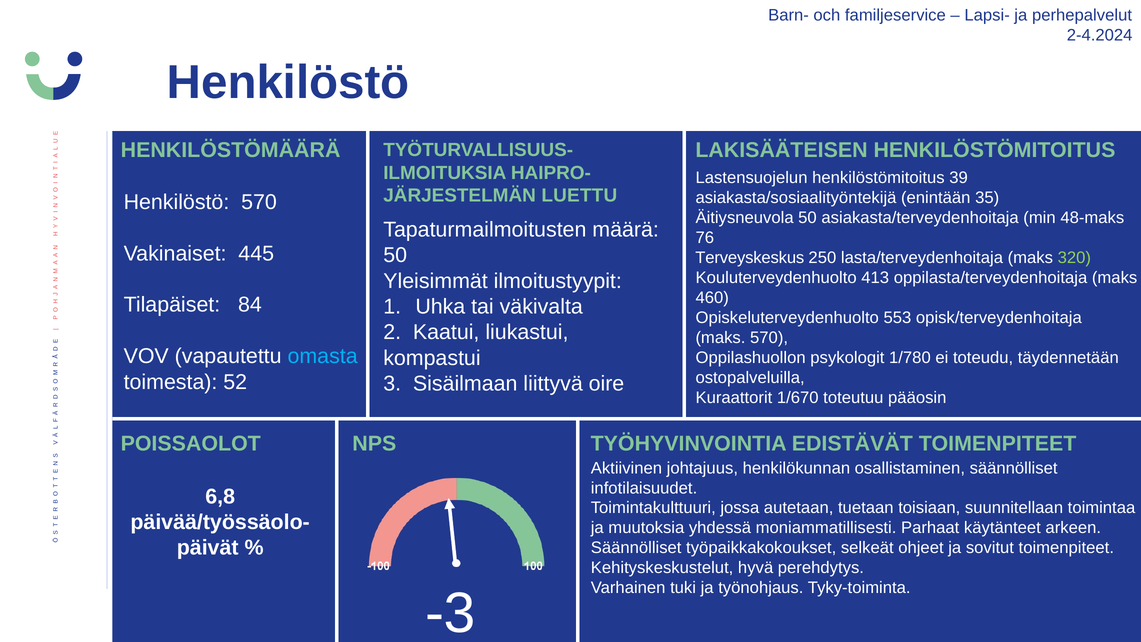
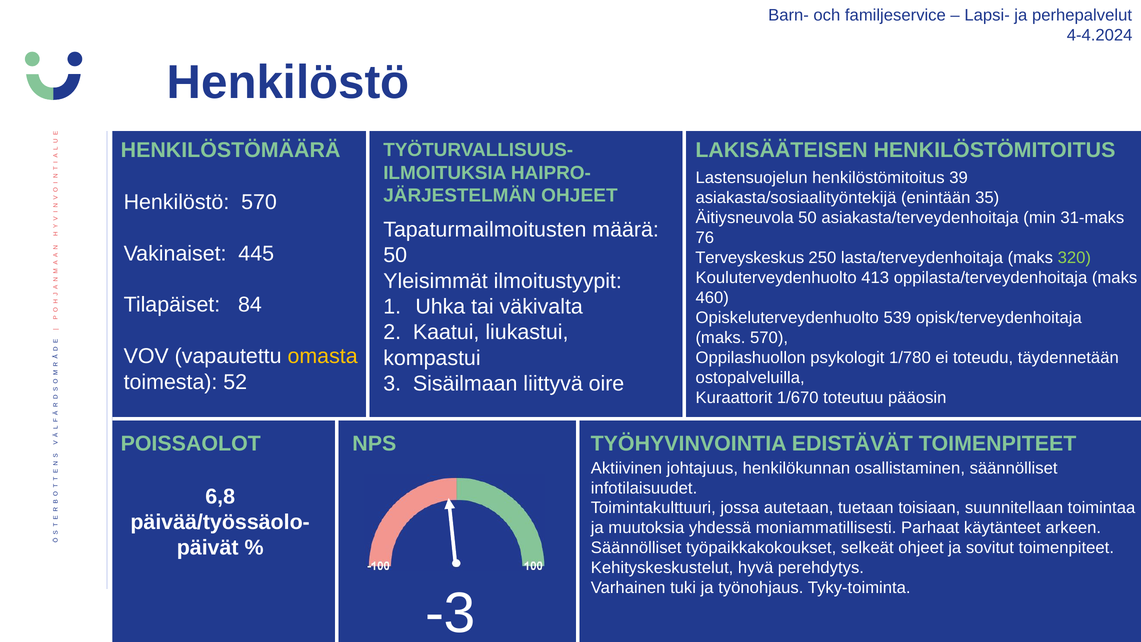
2-4.2024: 2-4.2024 -> 4-4.2024 (1100, 35)
LUETTU: LUETTU -> OHJEET (579, 196)
48-maks: 48-maks -> 31-maks (1092, 218)
553: 553 -> 539 (897, 318)
omasta colour: light blue -> yellow (323, 356)
